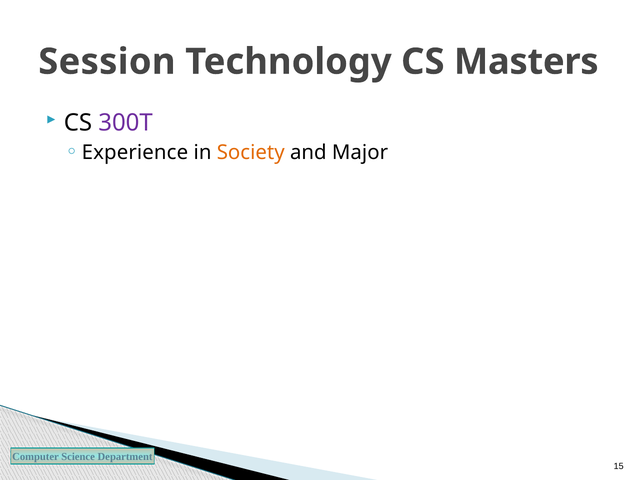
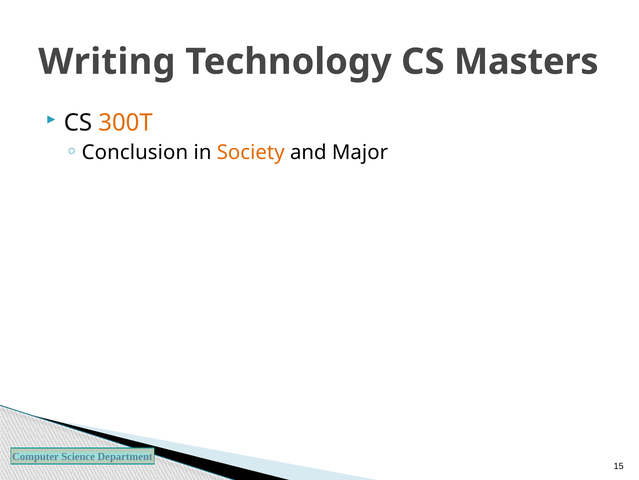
Session: Session -> Writing (107, 62)
300T colour: purple -> orange (126, 123)
Experience: Experience -> Conclusion (135, 152)
